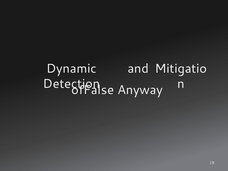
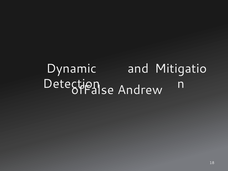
Anyway: Anyway -> Andrew (140, 90)
